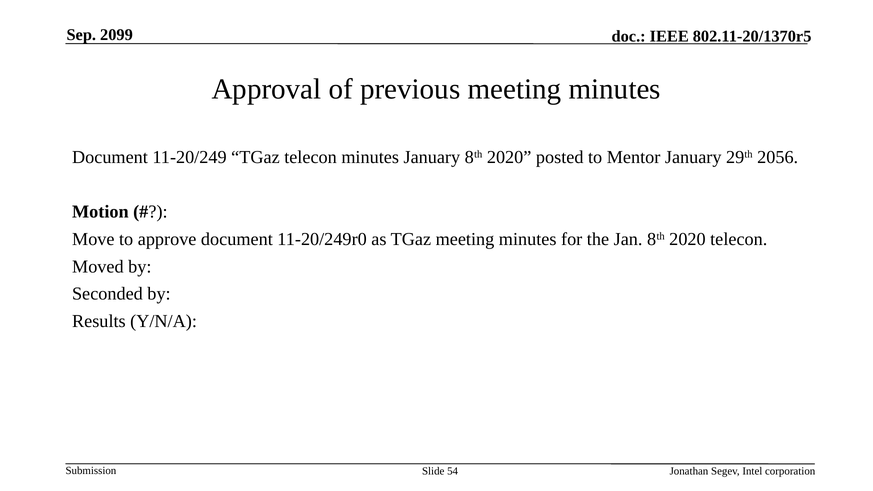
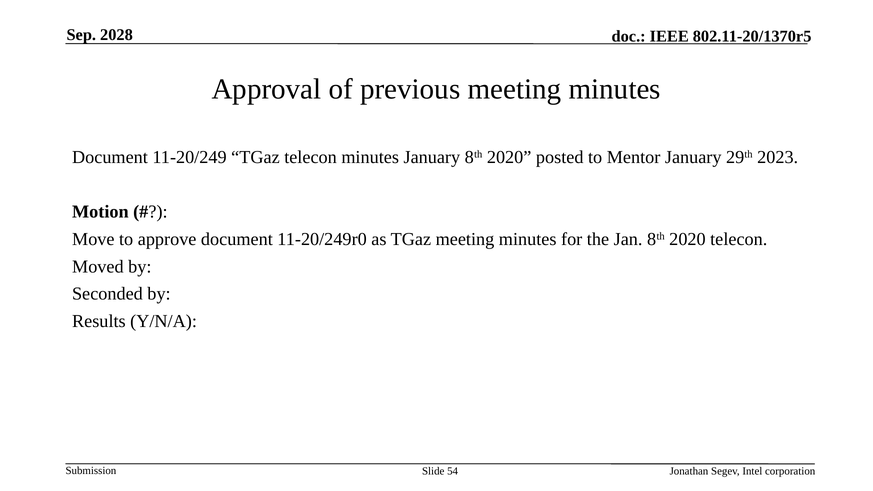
2099: 2099 -> 2028 (116, 35)
2056: 2056 -> 2023 (778, 157)
